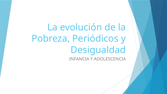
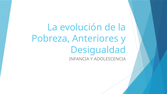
Periódicos: Periódicos -> Anteriores (95, 39)
